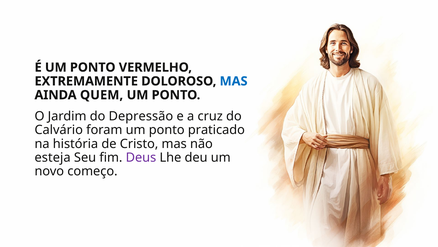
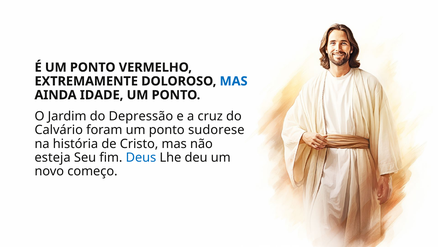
QUEM: QUEM -> IDADE (102, 95)
praticado: praticado -> sudorese (216, 130)
Deus colour: purple -> blue (141, 157)
